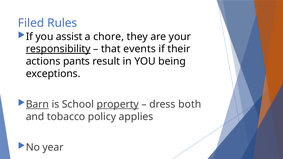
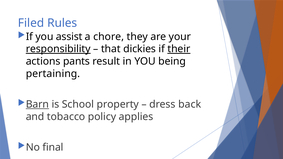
events: events -> dickies (140, 49)
their underline: none -> present (179, 49)
exceptions: exceptions -> pertaining (53, 74)
property underline: present -> none (118, 104)
both: both -> back (190, 104)
year: year -> final (53, 148)
